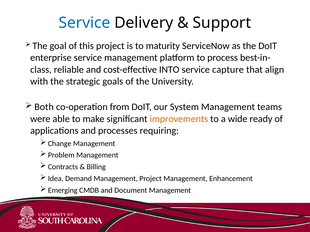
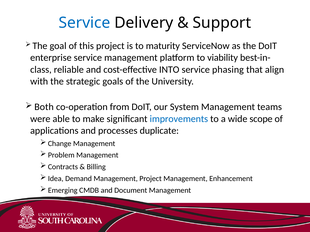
process: process -> viability (223, 58)
capture: capture -> phasing (228, 70)
improvements colour: orange -> blue (179, 119)
ready: ready -> scope (261, 119)
requiring: requiring -> duplicate (159, 131)
